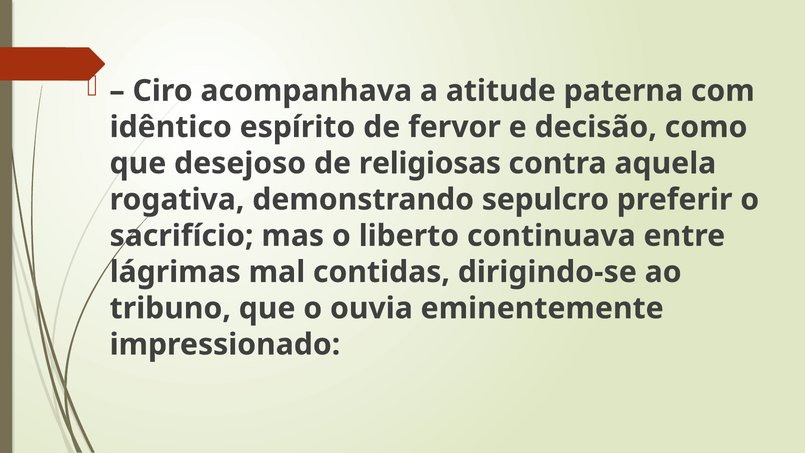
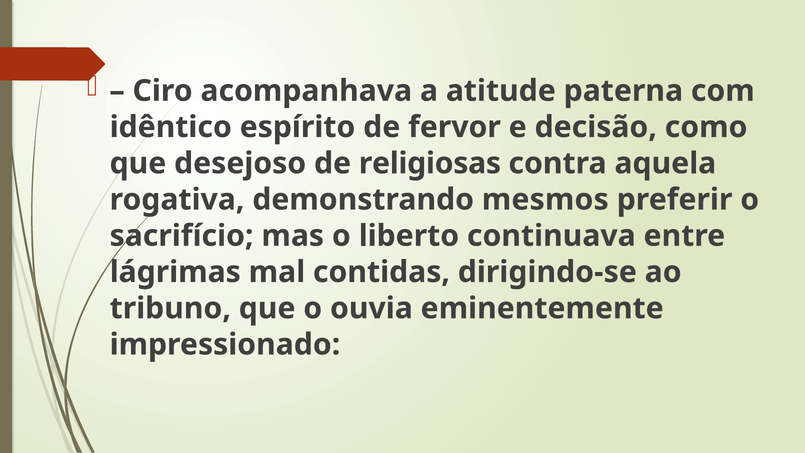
sepulcro: sepulcro -> mesmos (545, 199)
